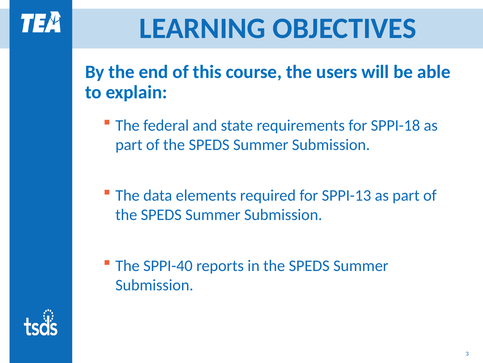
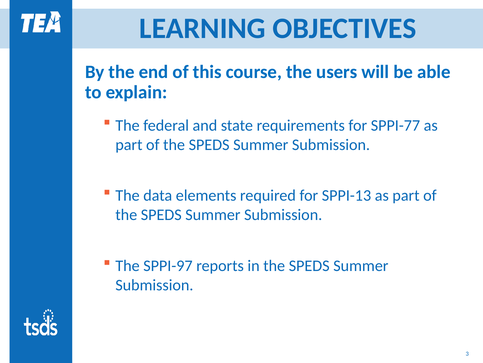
SPPI-18: SPPI-18 -> SPPI-77 (395, 125)
SPPI-40: SPPI-40 -> SPPI-97 (168, 265)
